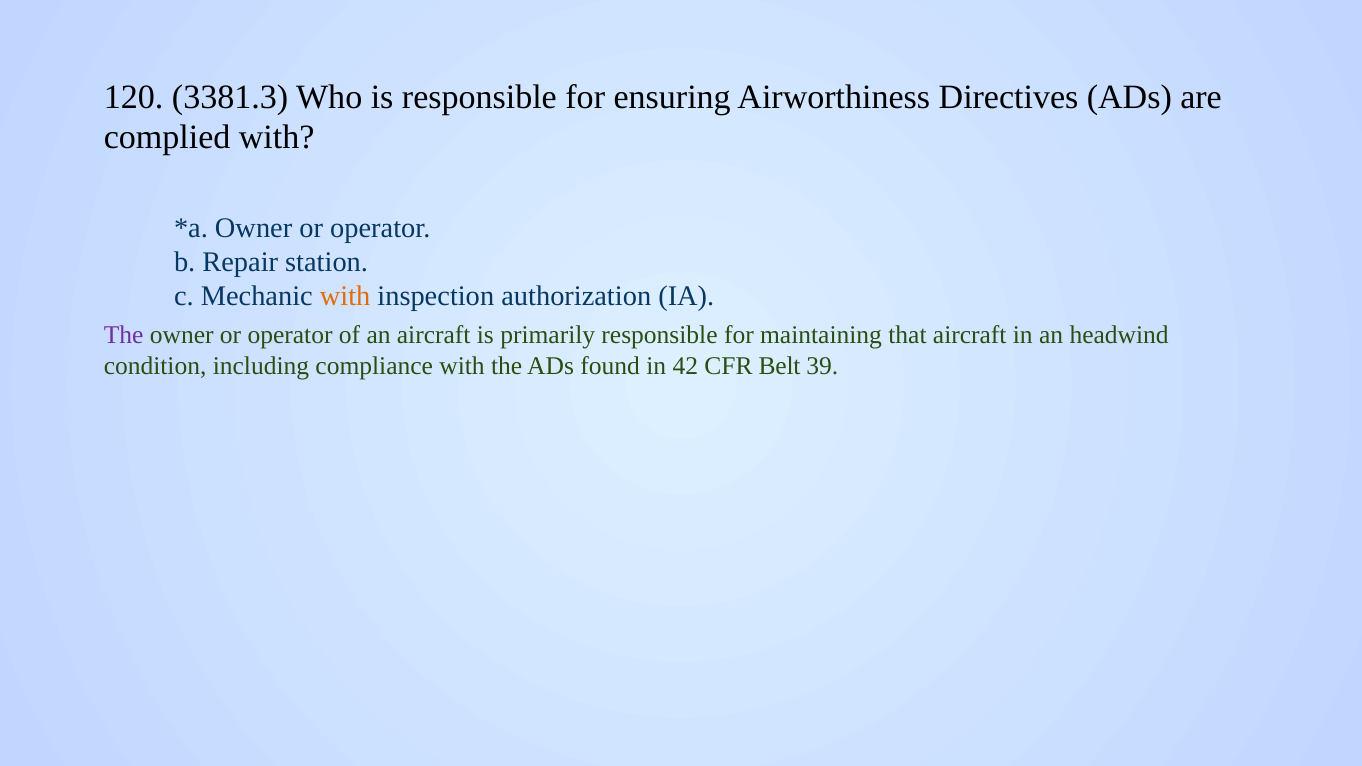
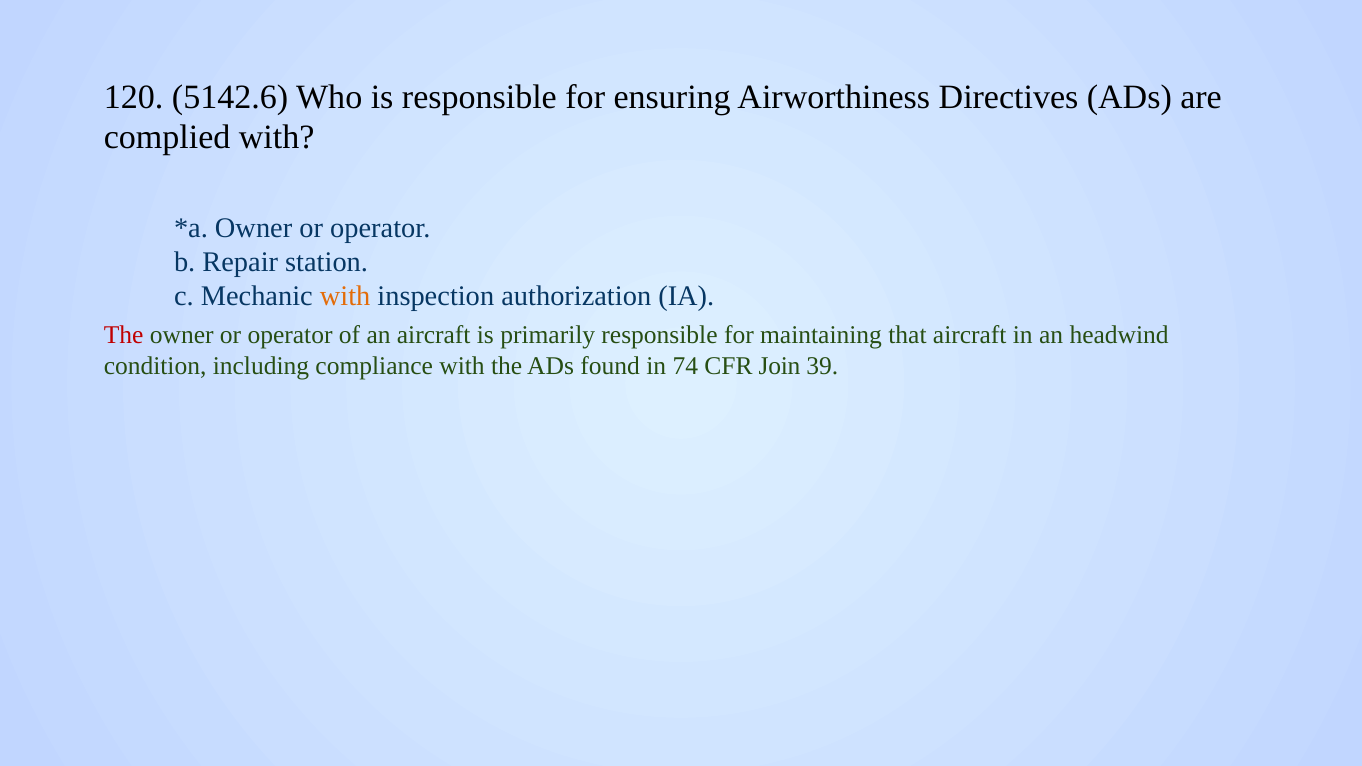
3381.3: 3381.3 -> 5142.6 (230, 97)
The colour: purple -> red (124, 336)
42: 42 -> 74 (685, 366)
Belt: Belt -> Join (780, 366)
